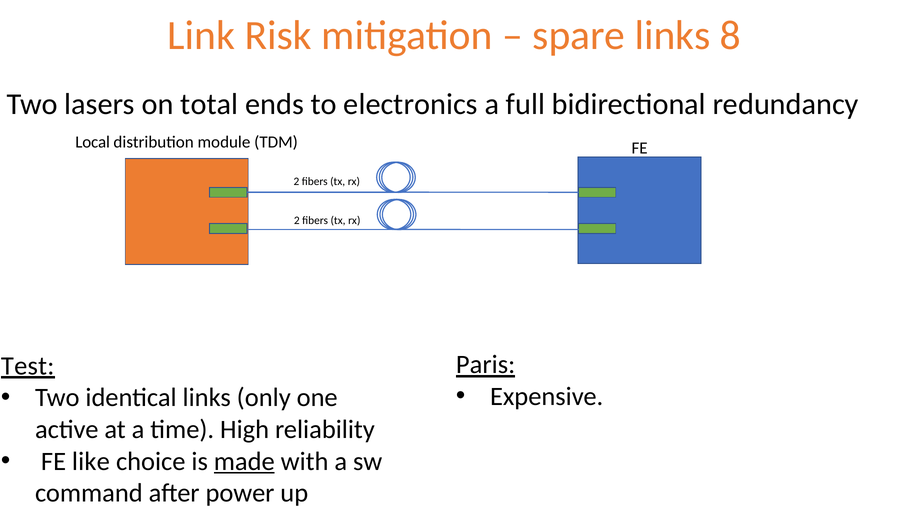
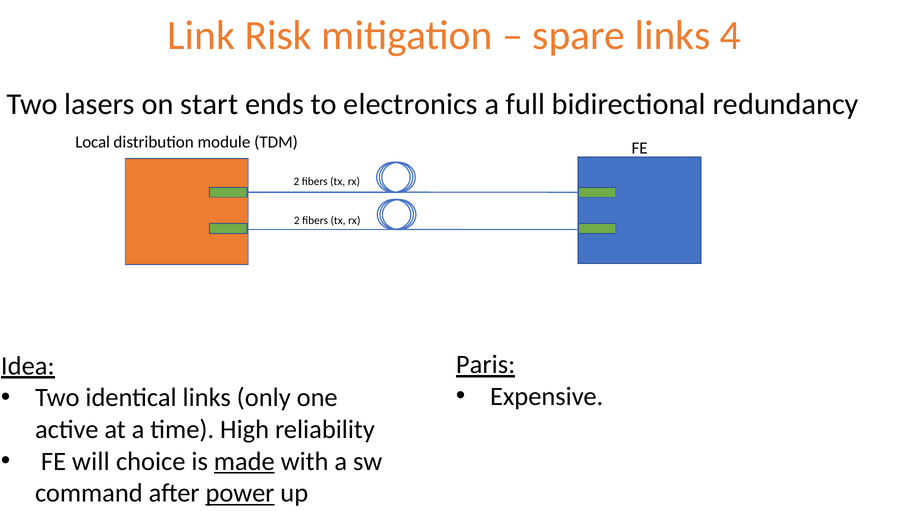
8: 8 -> 4 (730, 36)
total: total -> start (209, 104)
Test: Test -> Idea (28, 366)
like: like -> will (91, 462)
power underline: none -> present (240, 493)
